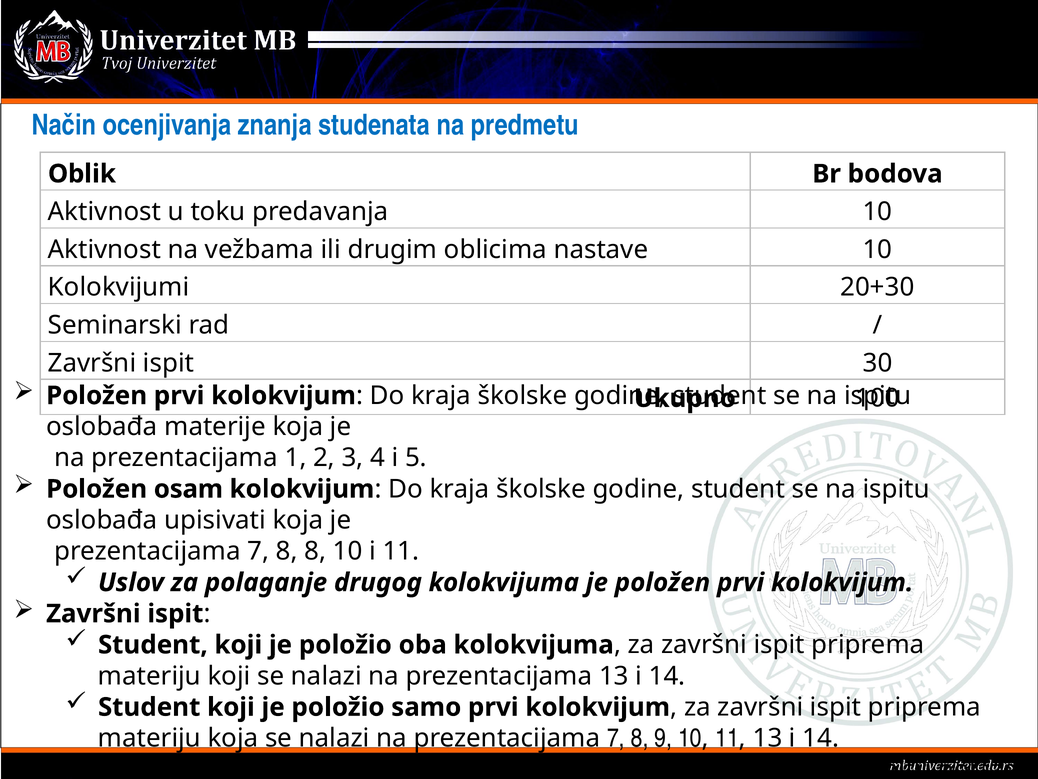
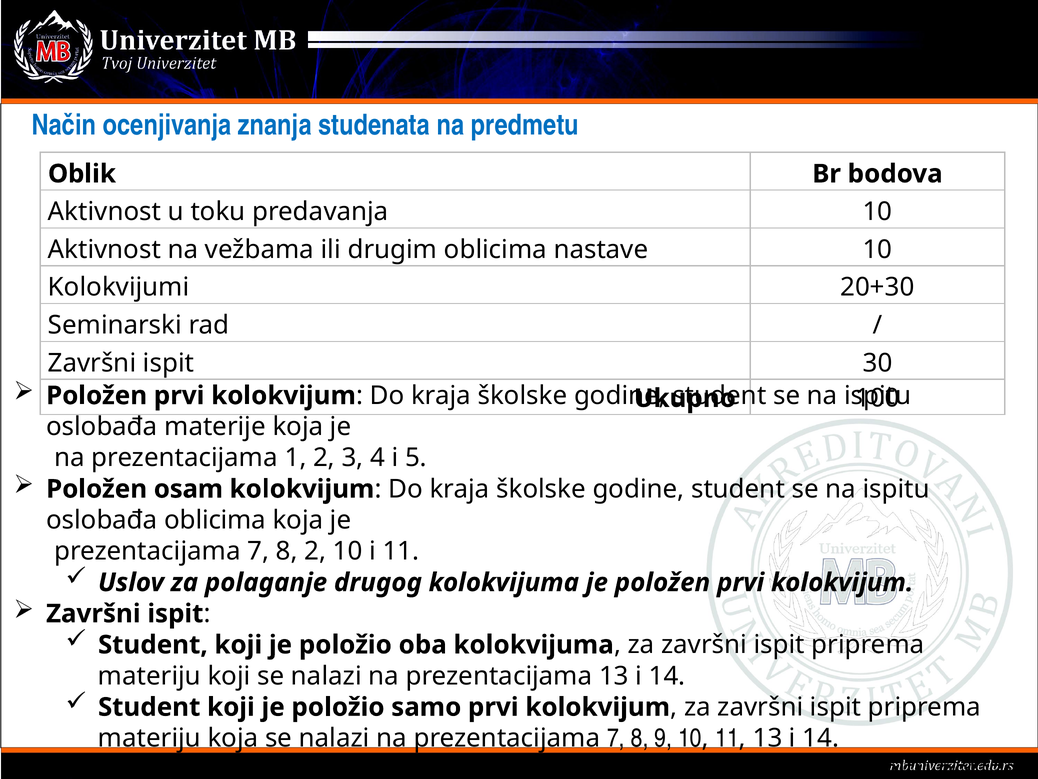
oslobađa upisivati: upisivati -> oblicima (215, 520)
8 8: 8 -> 2 (315, 551)
